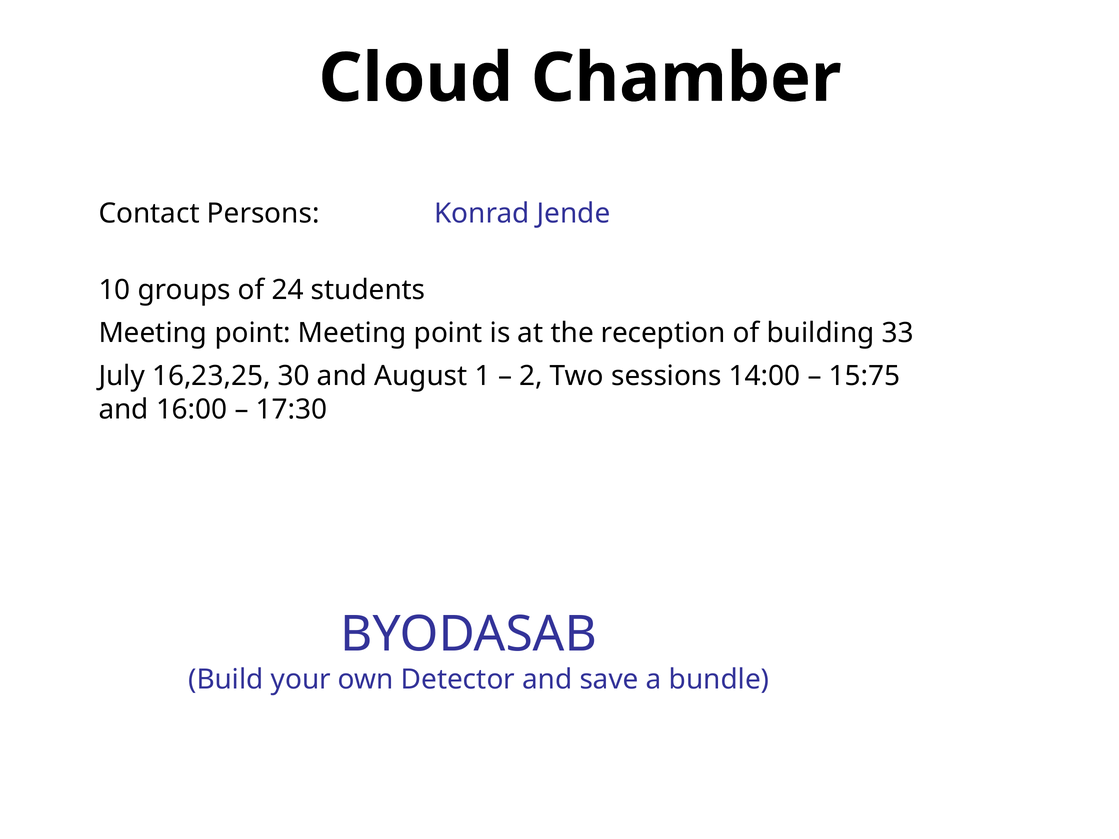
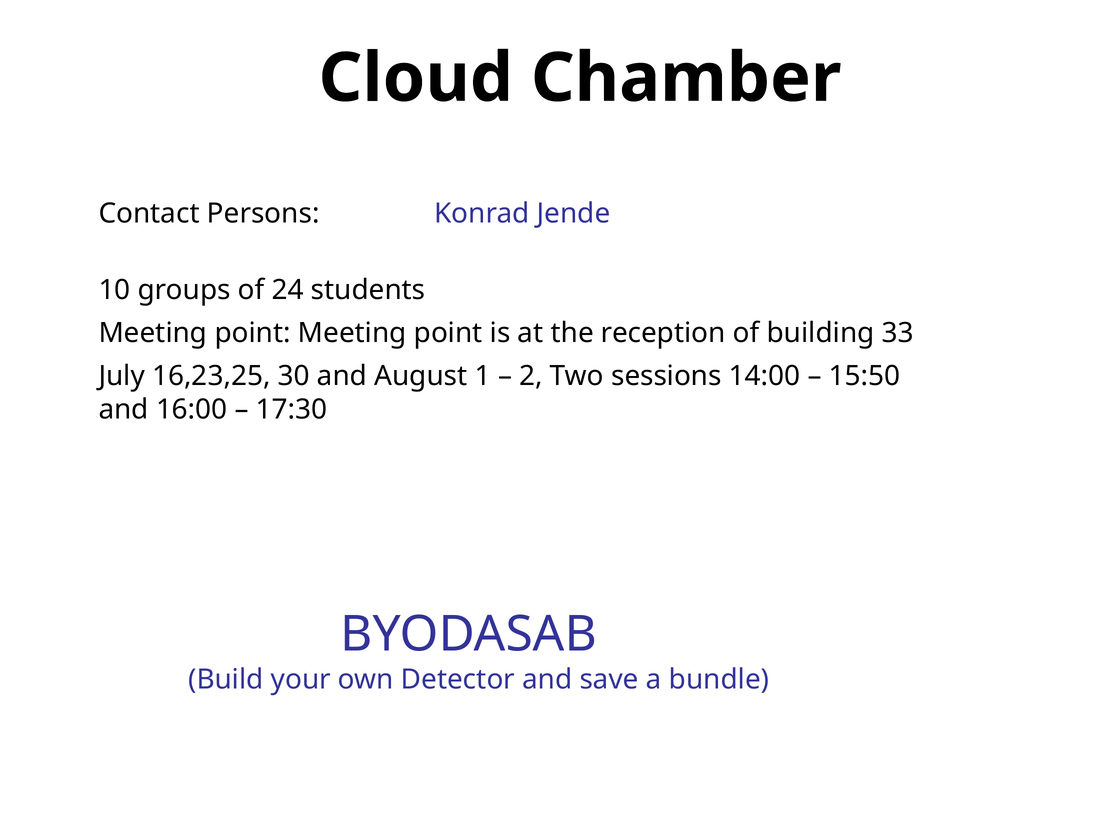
15:75: 15:75 -> 15:50 (865, 376)
